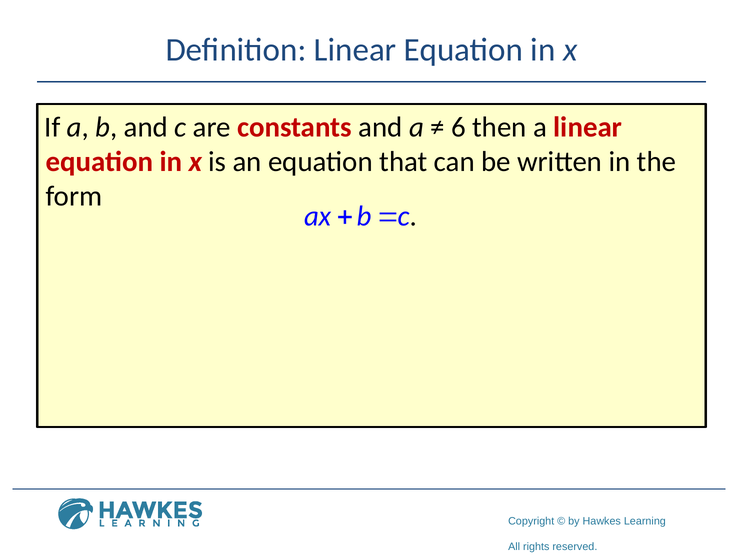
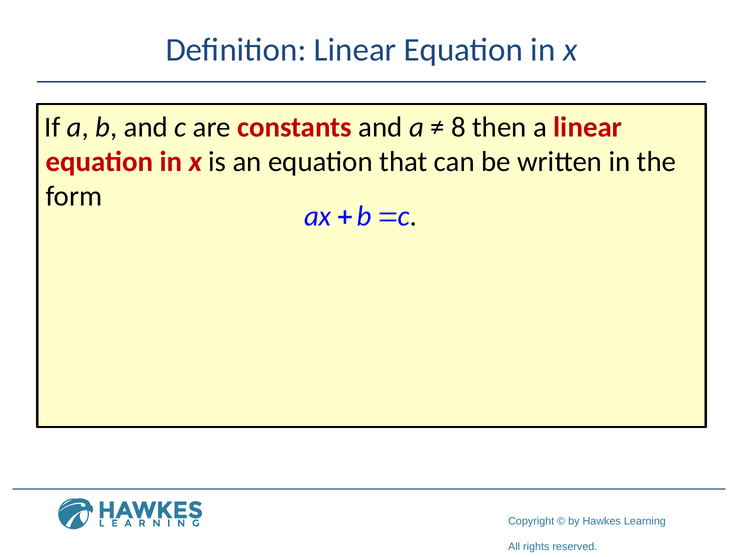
6: 6 -> 8 (458, 127)
